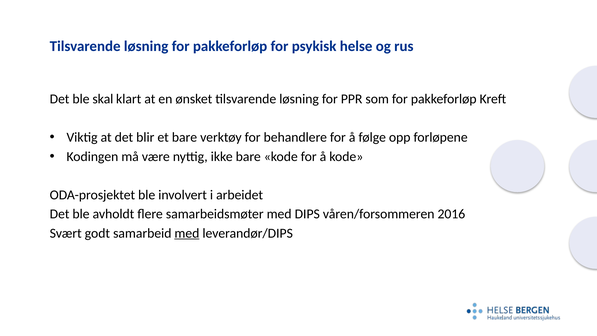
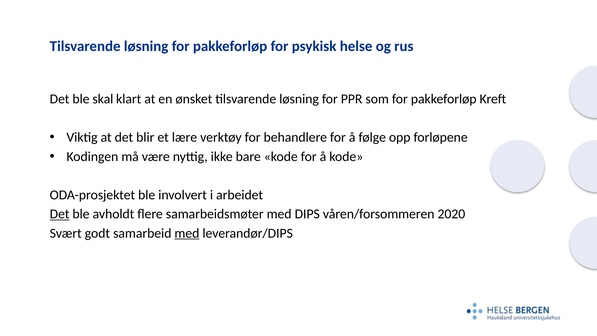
et bare: bare -> lære (184, 137)
Det underline: none -> present (60, 214)
2016: 2016 -> 2020 (451, 214)
